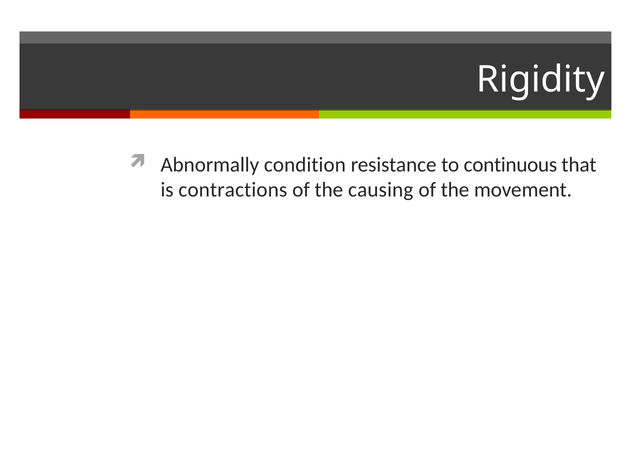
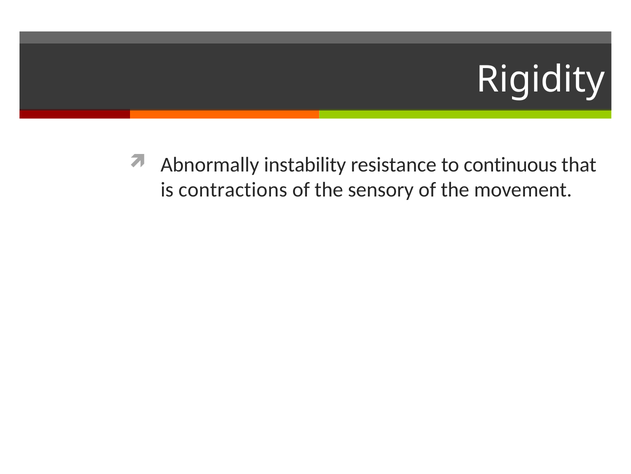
condition: condition -> instability (305, 164)
causing: causing -> sensory (381, 190)
